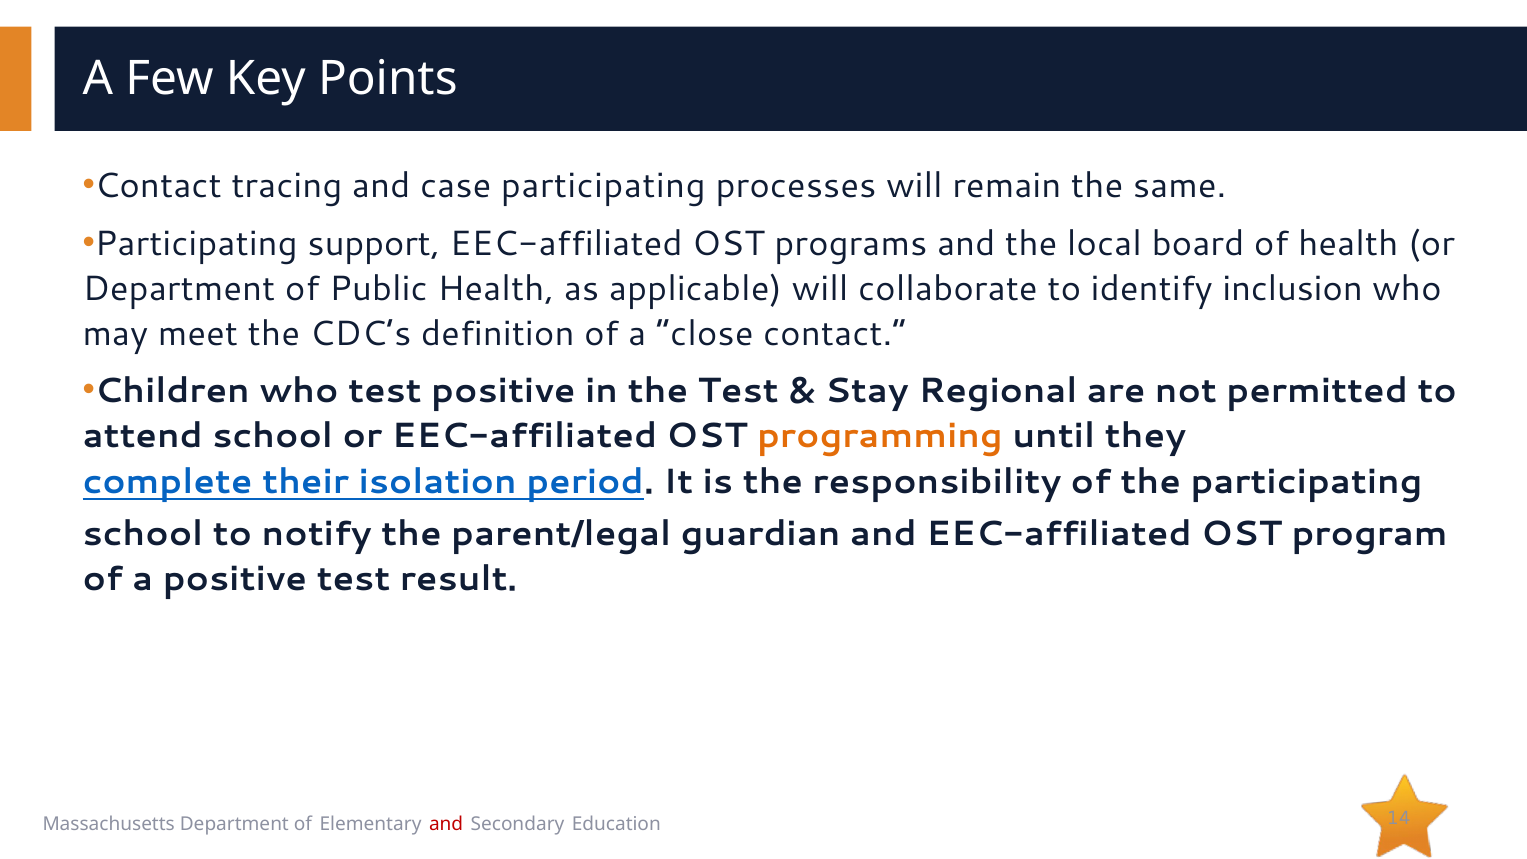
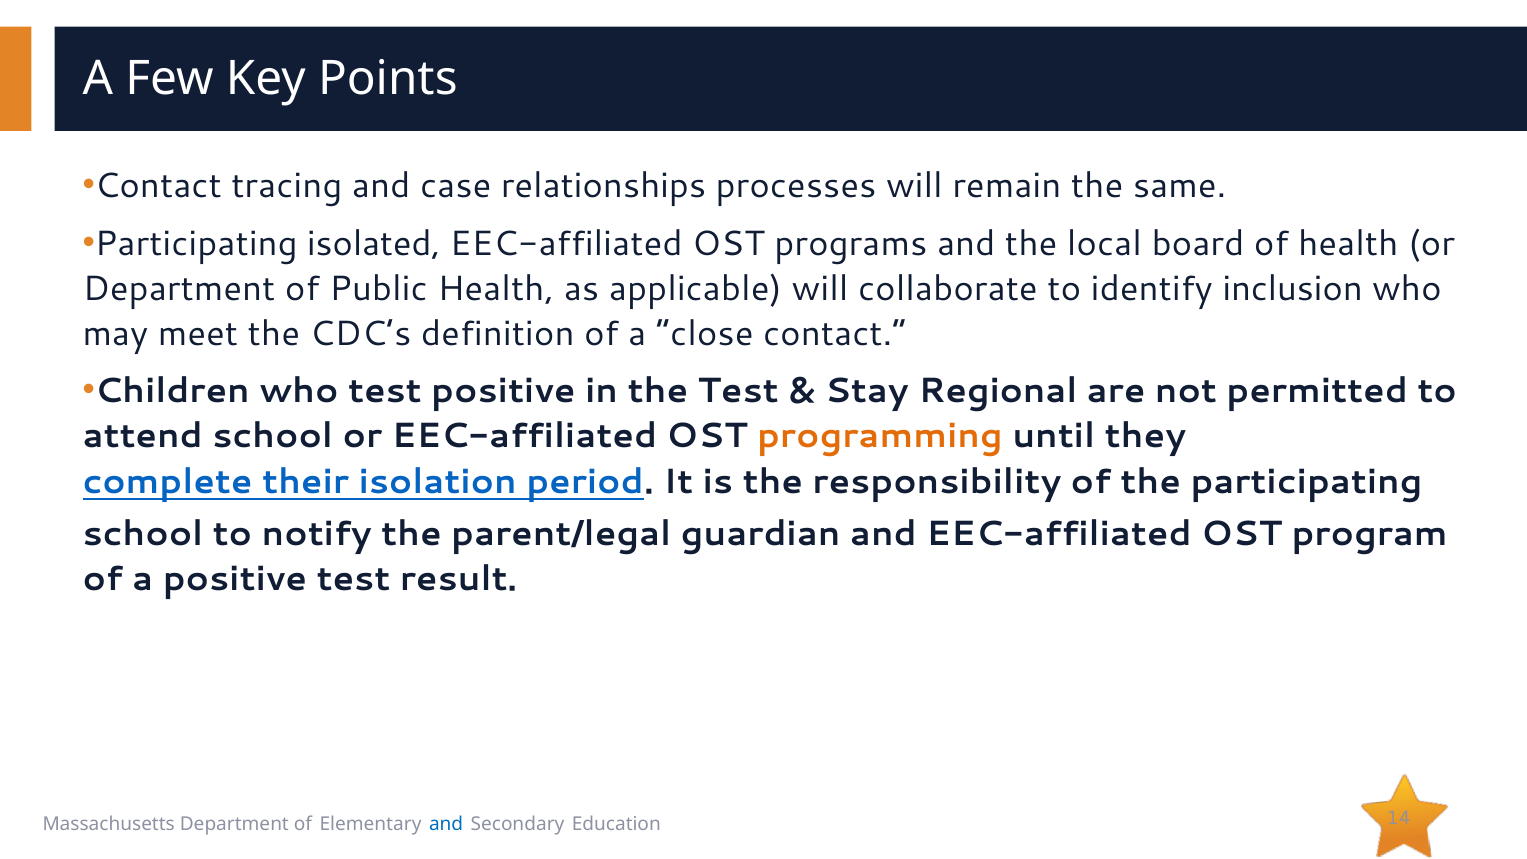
case participating: participating -> relationships (604, 186)
support: support -> isolated (374, 244)
and colour: red -> blue (446, 824)
